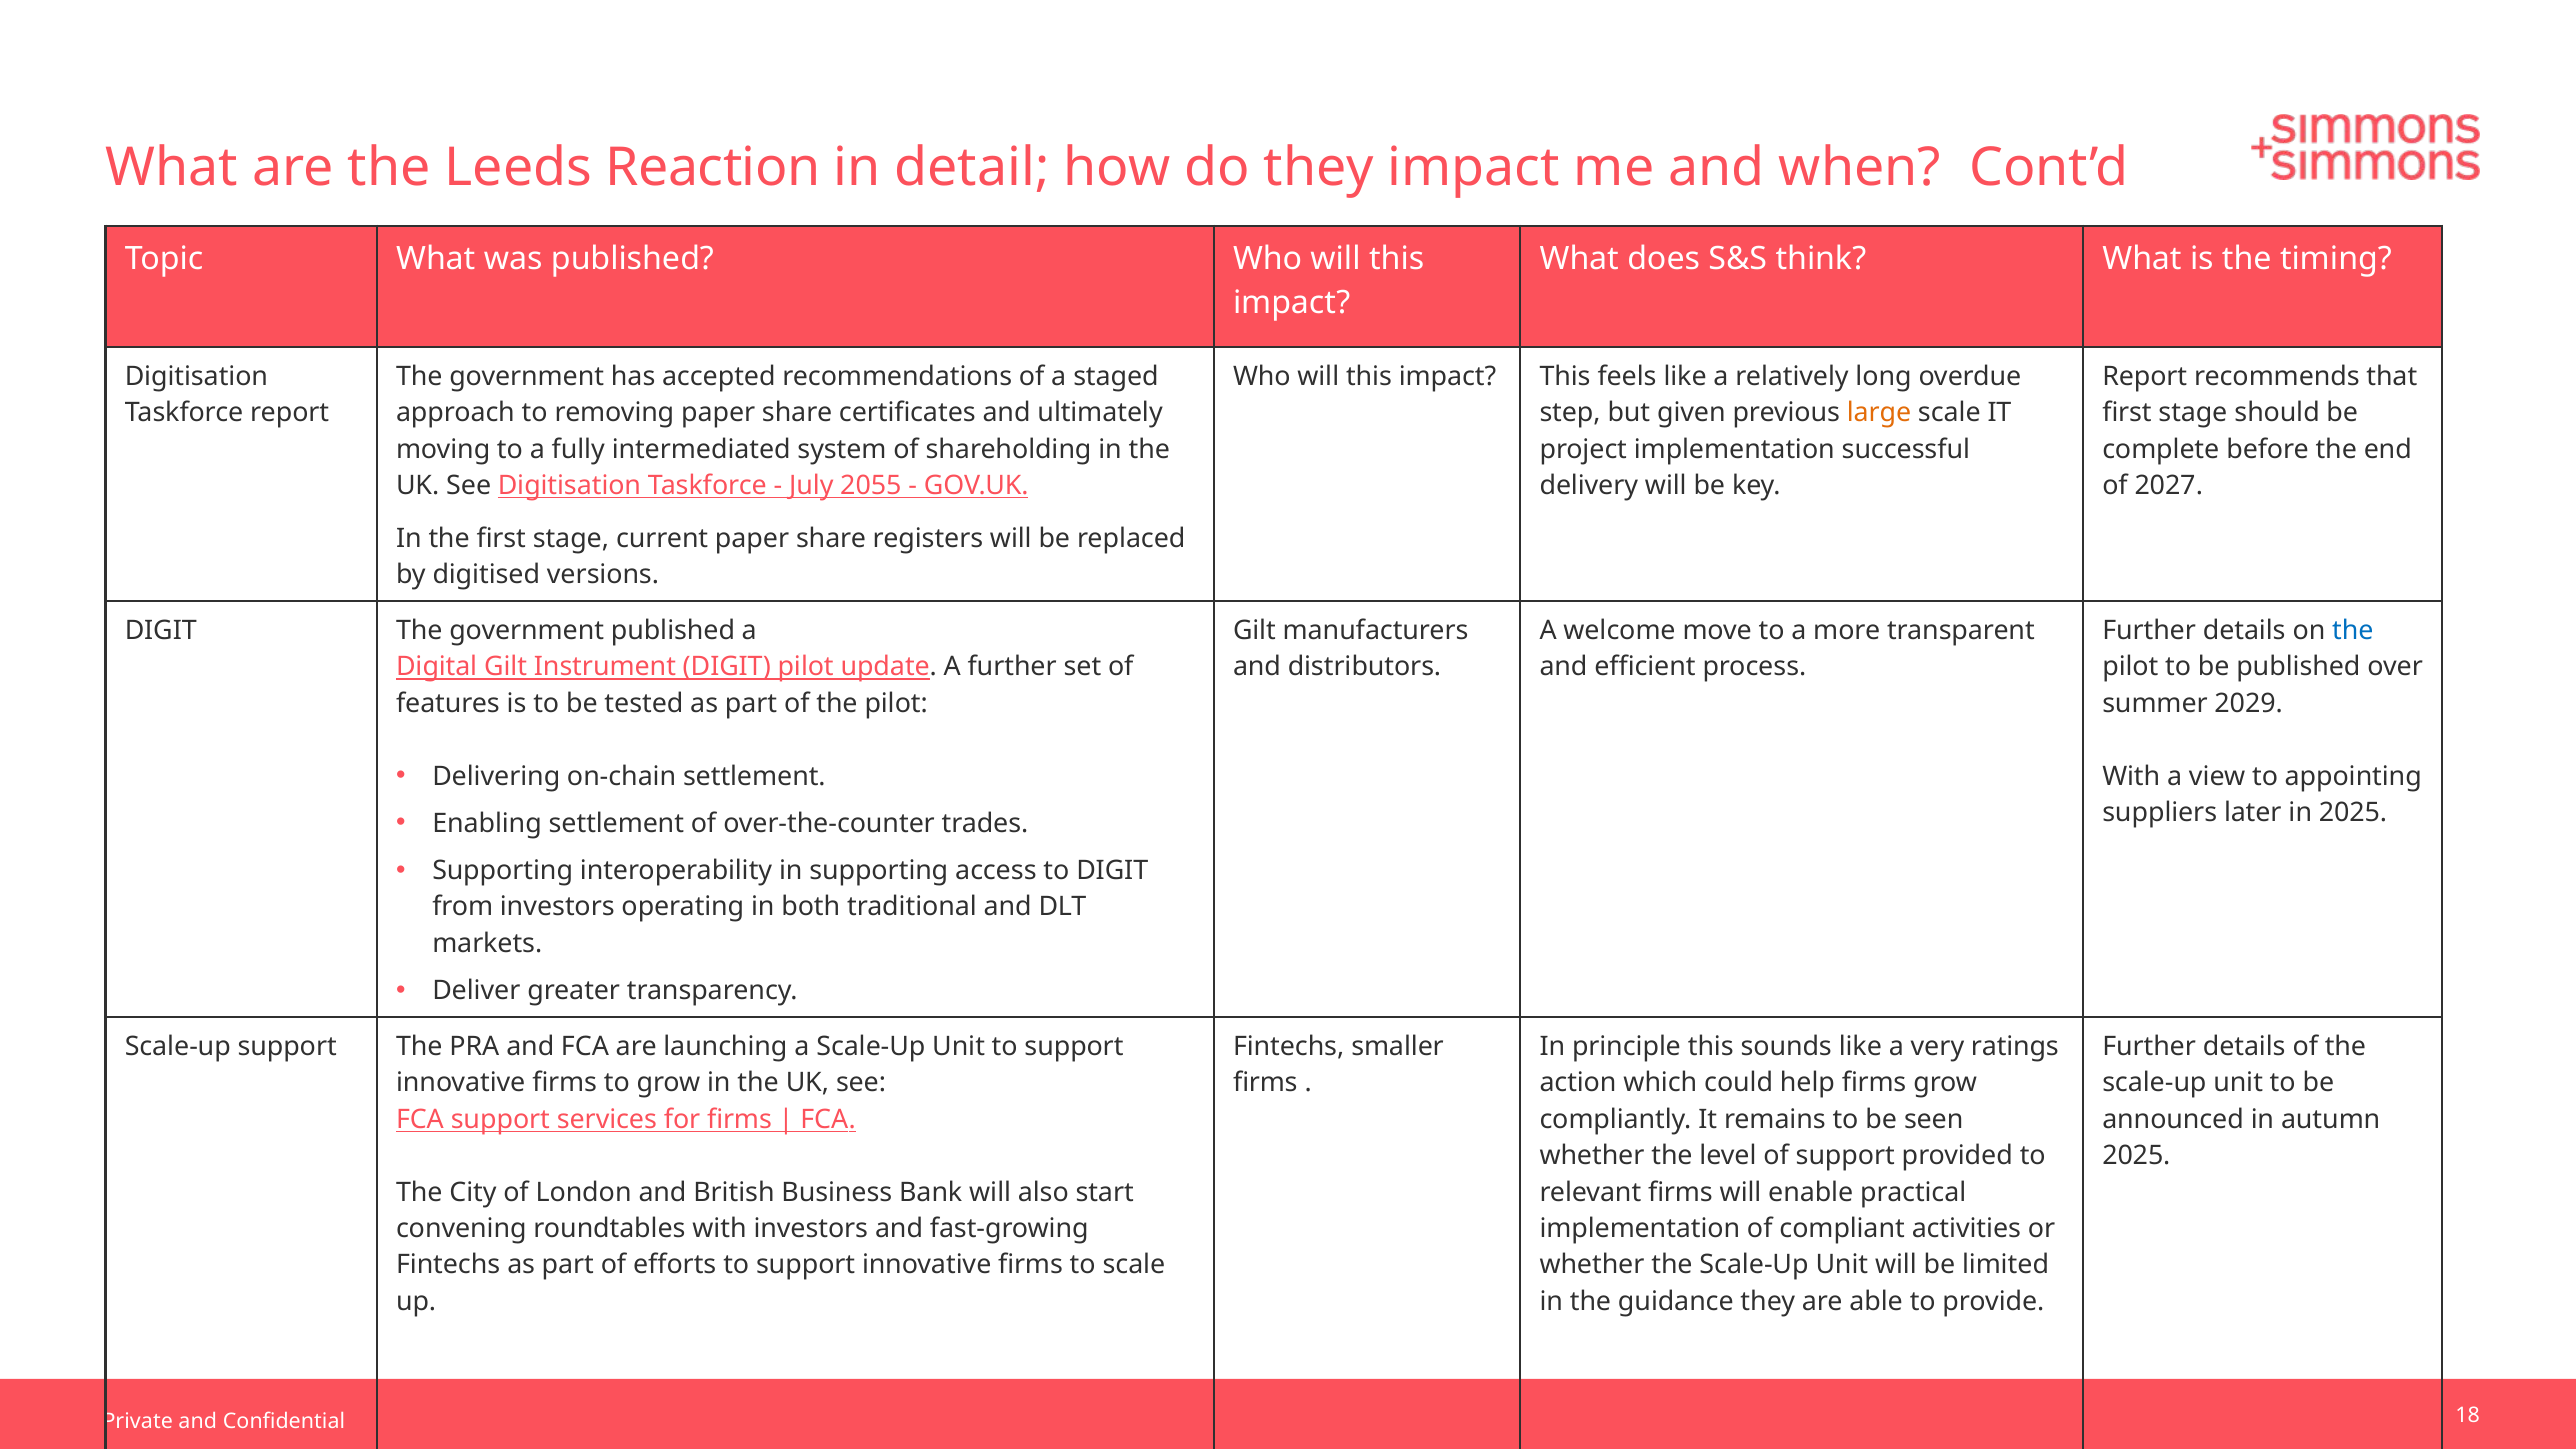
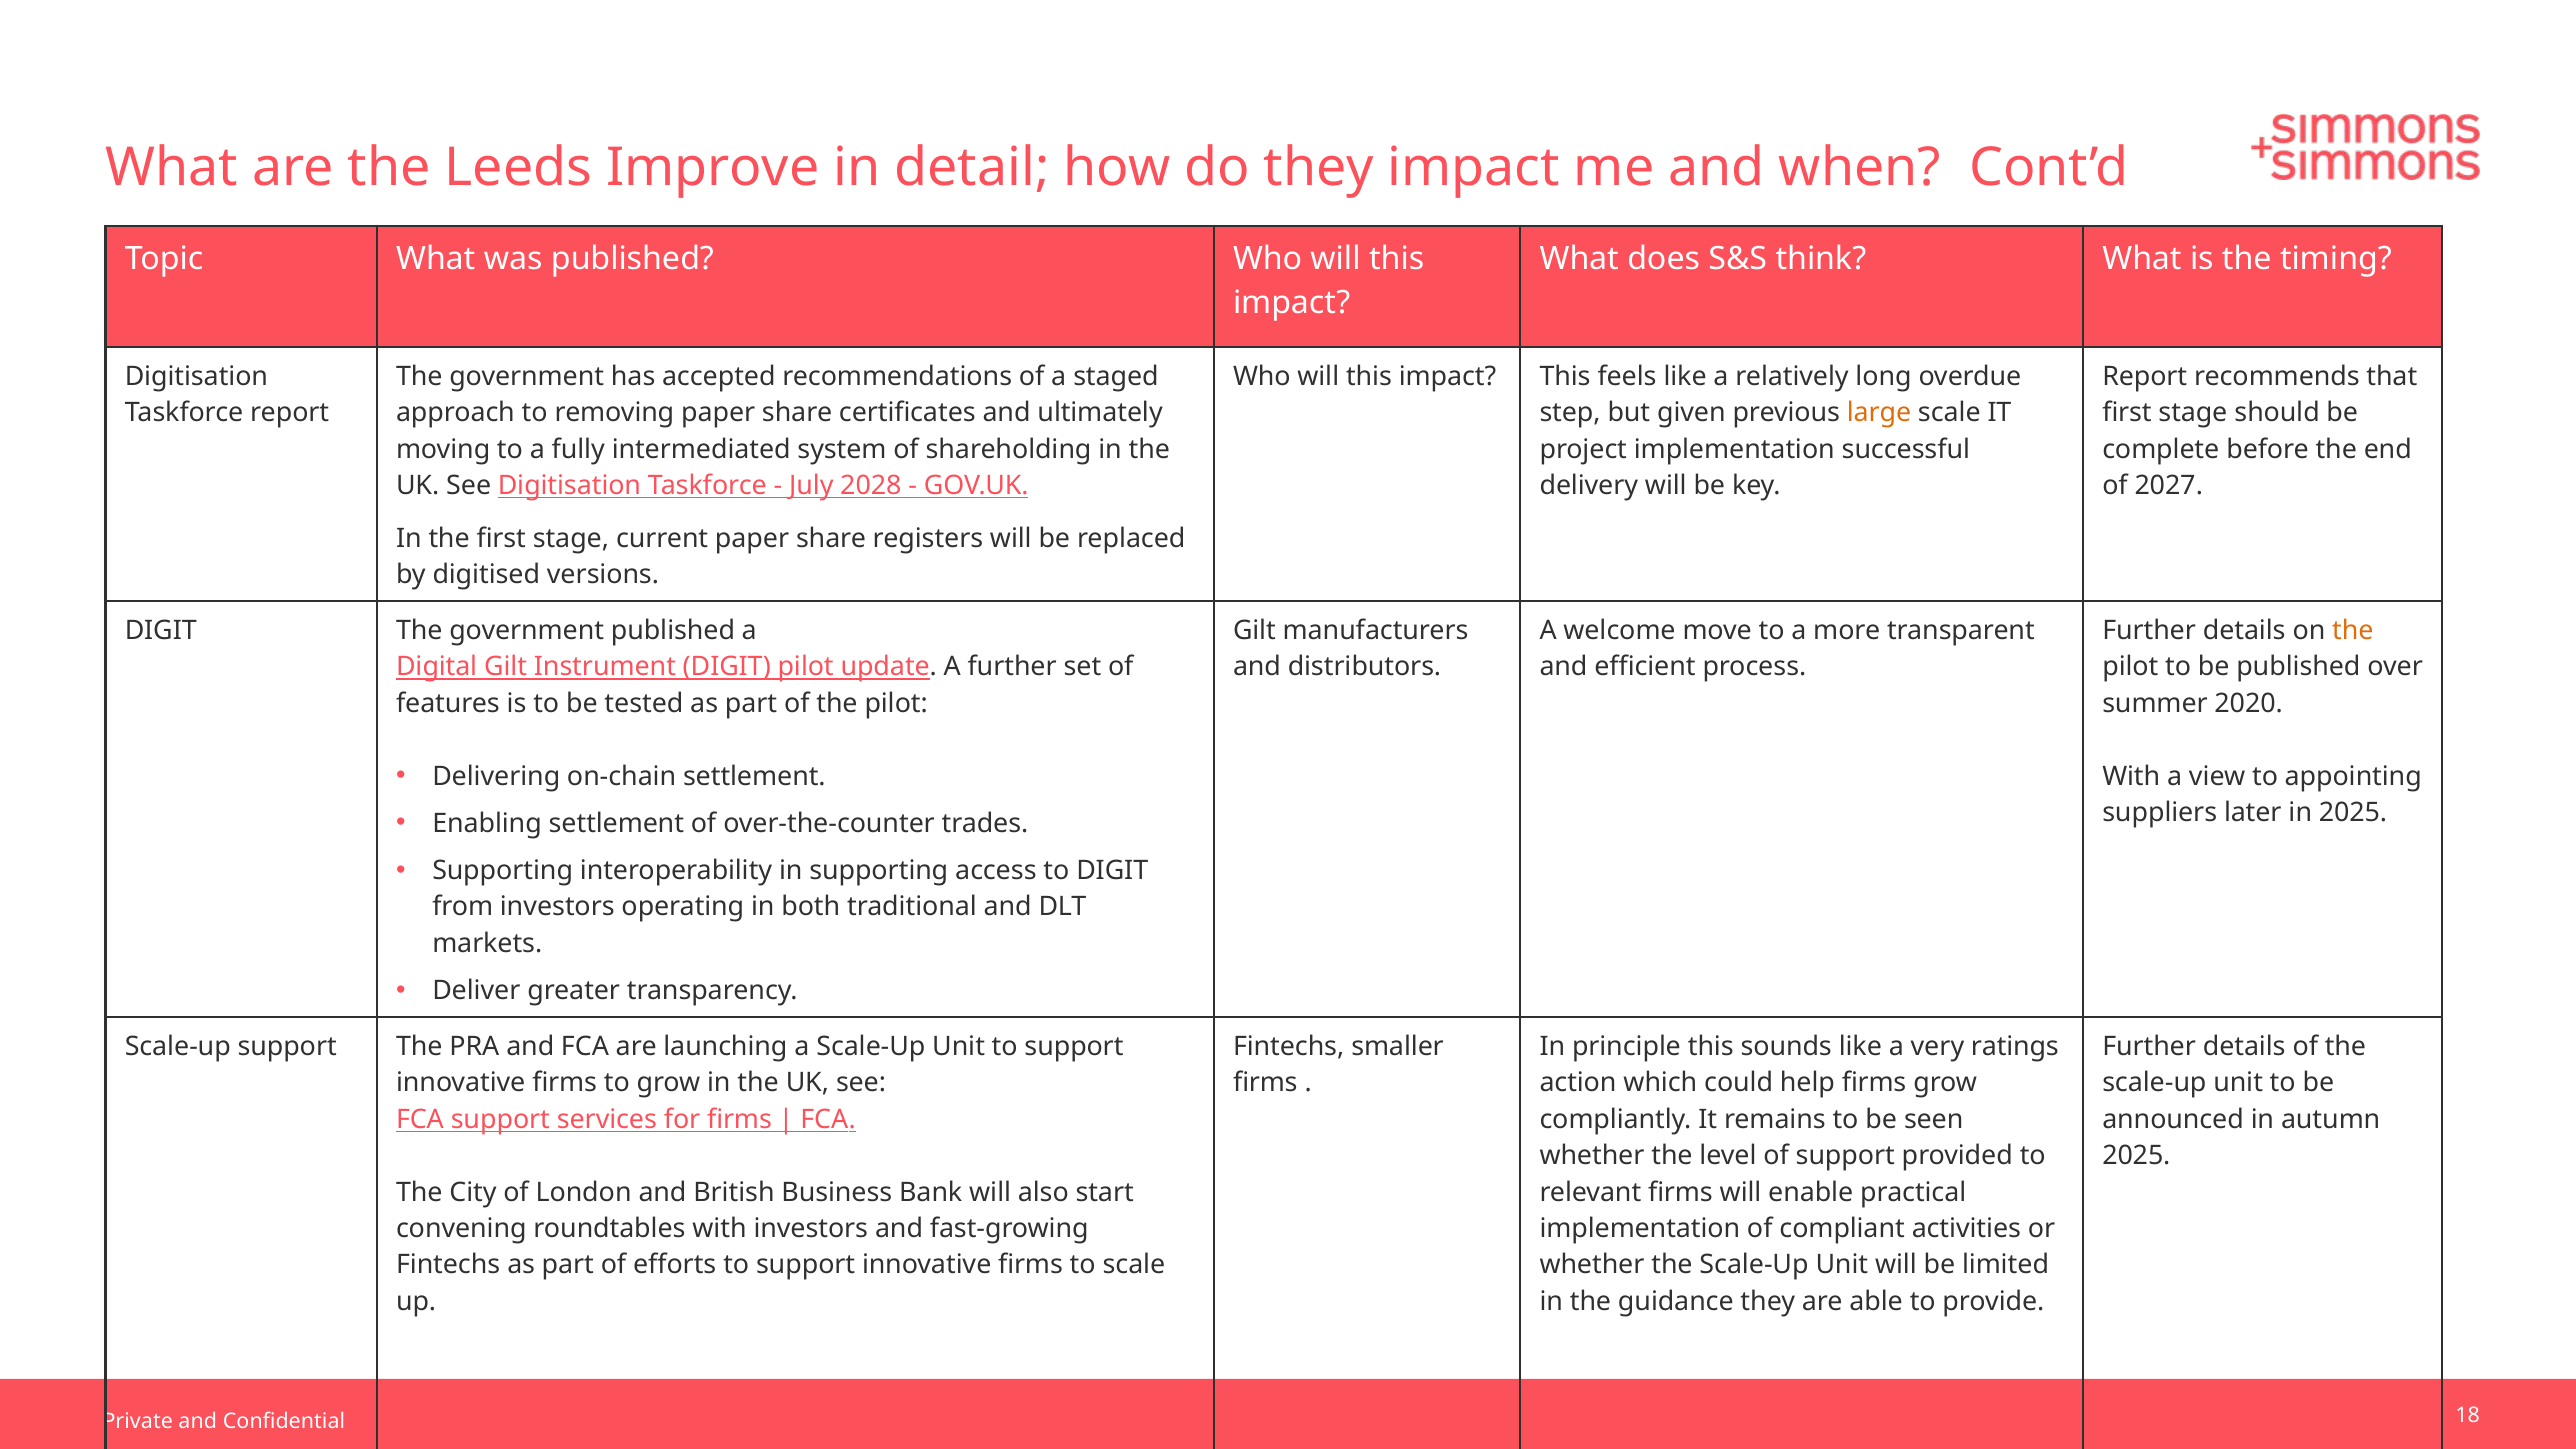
Reaction: Reaction -> Improve (713, 167)
2055: 2055 -> 2028 (871, 486)
the colour: blue -> orange (2353, 631)
2029: 2029 -> 2020 (2249, 703)
